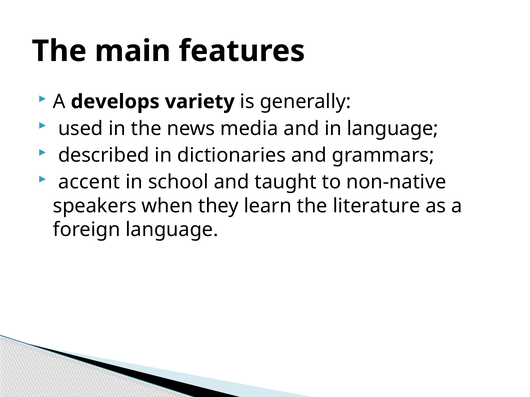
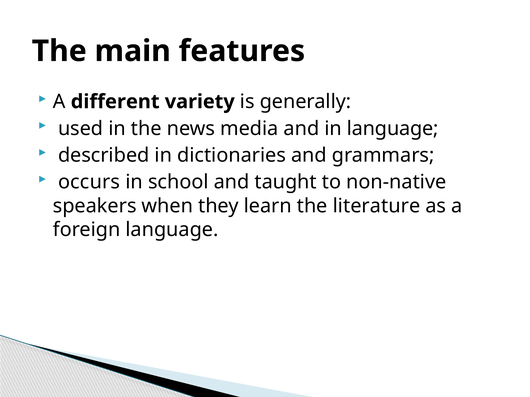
develops: develops -> different (115, 102)
accent: accent -> occurs (89, 182)
